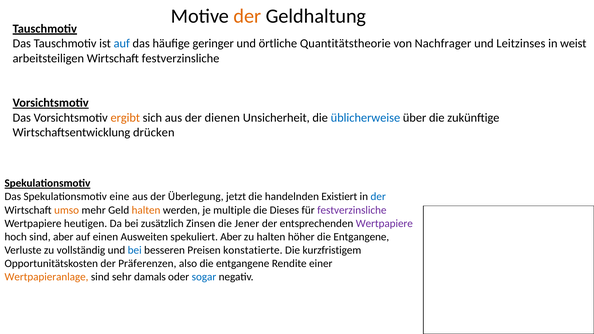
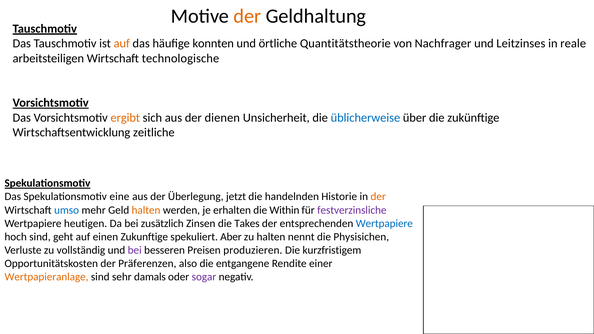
auf colour: blue -> orange (122, 44)
geringer: geringer -> konnten (213, 44)
weist: weist -> reale (573, 44)
Wirtschaft festverzinsliche: festverzinsliche -> technologische (180, 58)
drücken: drücken -> zeitliche (154, 133)
Existiert: Existiert -> Historie (339, 197)
der colour: blue -> orange (378, 197)
umso colour: orange -> blue (67, 210)
multiple: multiple -> erhalten (232, 210)
Dieses: Dieses -> Within (284, 210)
Jener: Jener -> Takes (247, 223)
Wertpapiere colour: purple -> blue (384, 223)
sind aber: aber -> geht (63, 237)
Ausweiten: Ausweiten -> Zukunftige (144, 237)
höher: höher -> nennt (301, 237)
Entgangene: Entgangene -> Physisichen (361, 237)
bei colour: blue -> purple (135, 250)
konstatierte: konstatierte -> produzieren (253, 250)
sogar colour: blue -> purple (204, 277)
